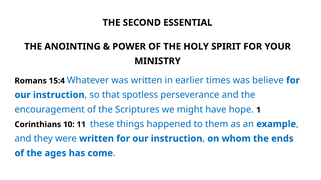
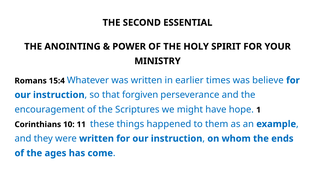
spotless: spotless -> forgiven (140, 95)
